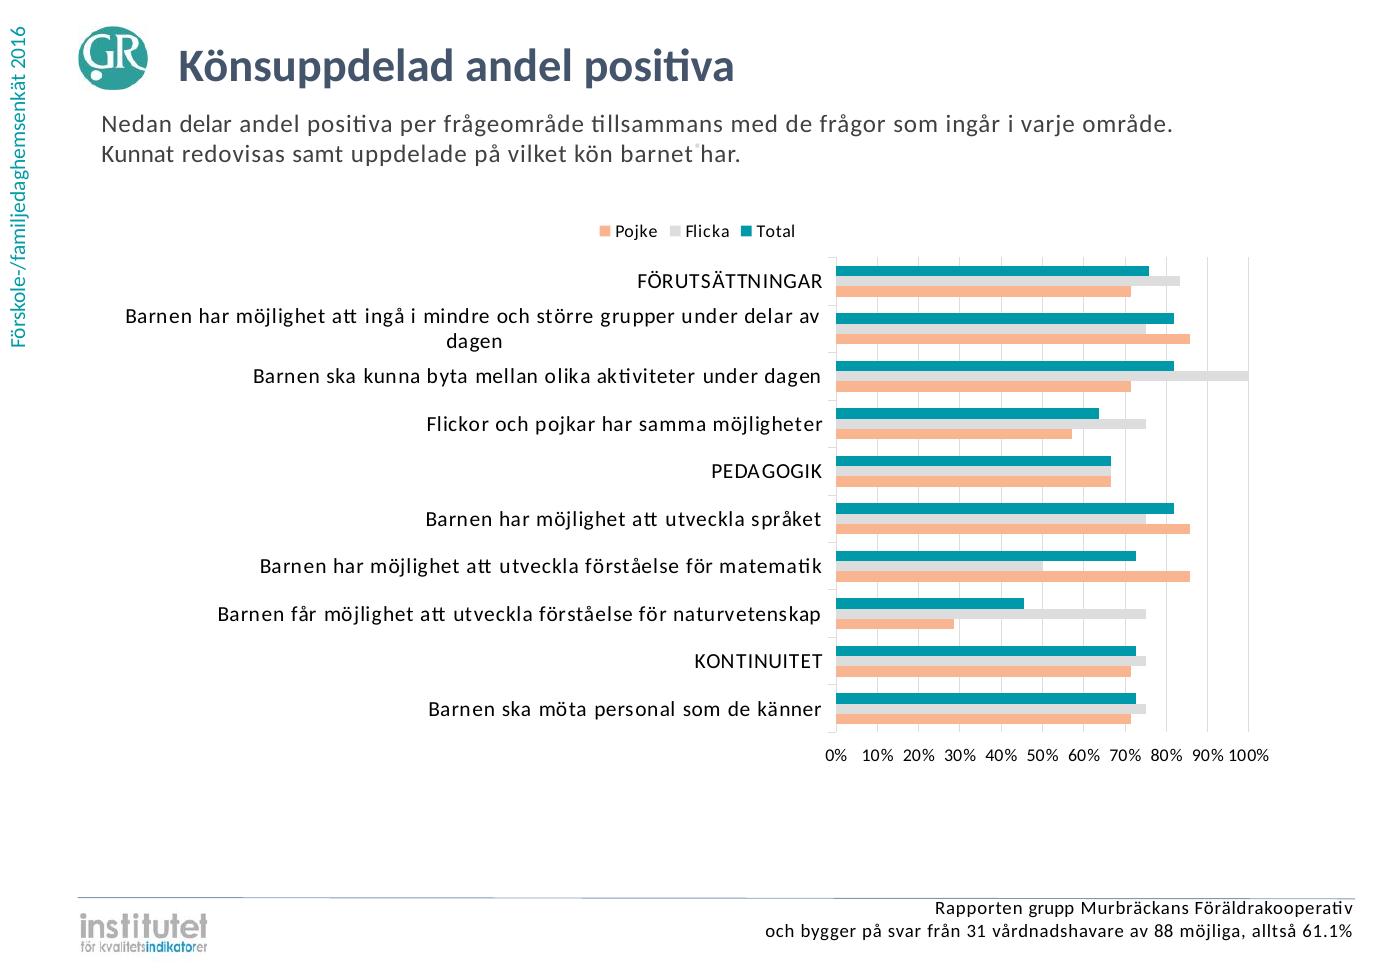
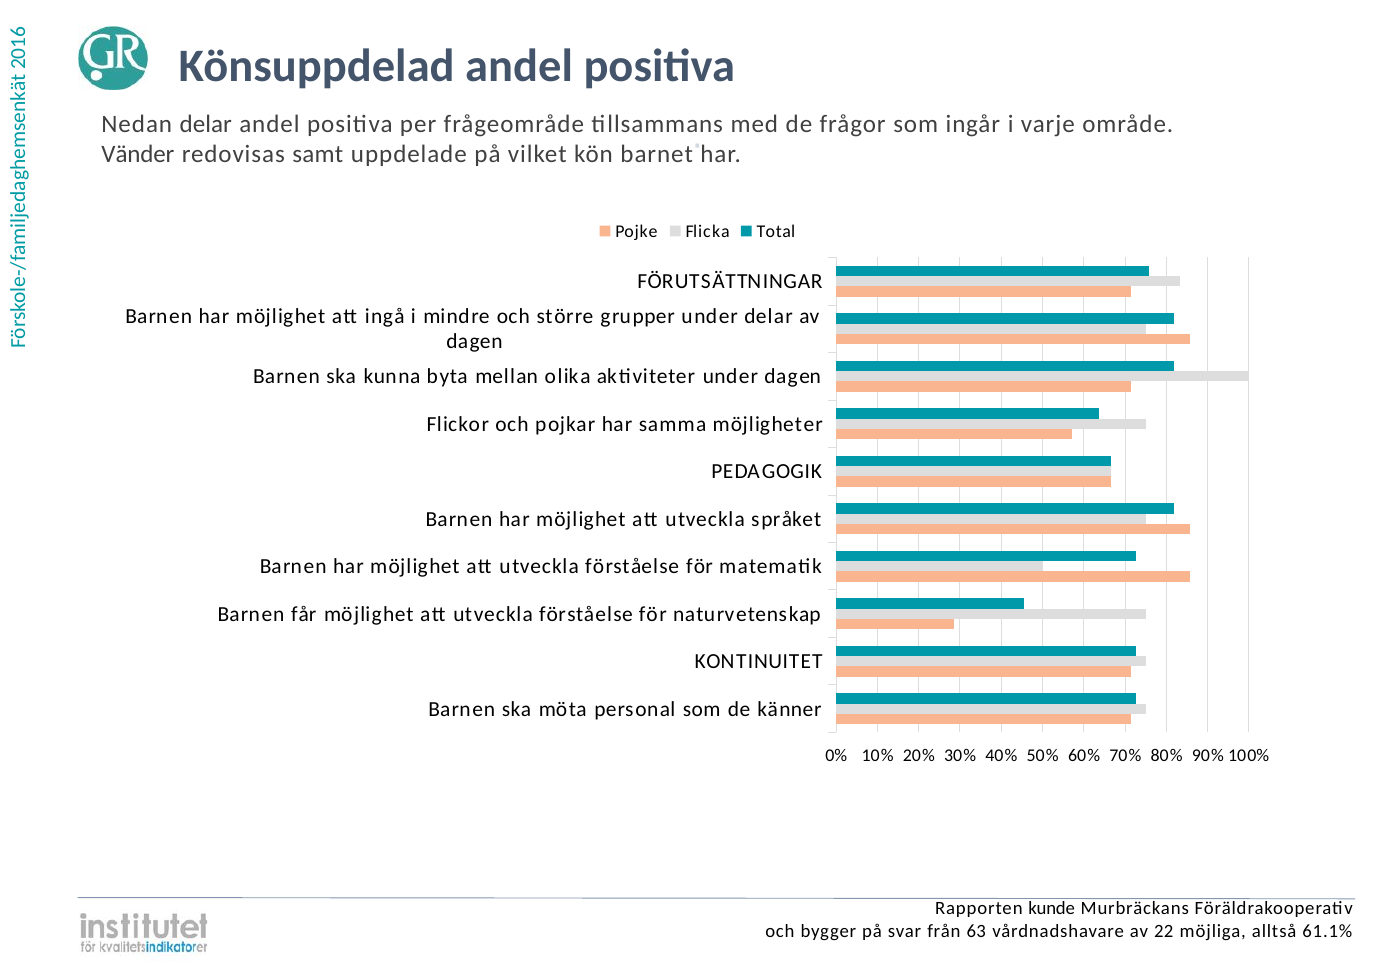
Kunnat: Kunnat -> Vänder (138, 155)
grupp: grupp -> kunde (1052, 909)
31: 31 -> 63 (976, 931)
88: 88 -> 22 (1164, 931)
